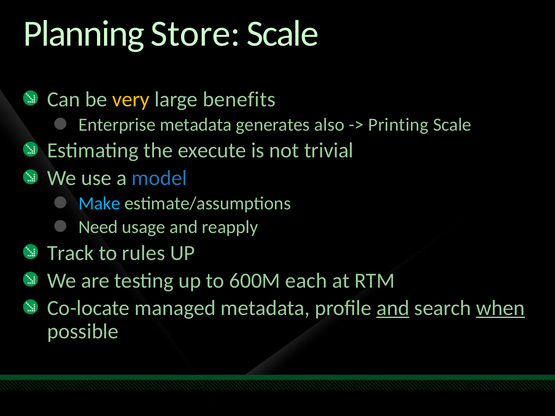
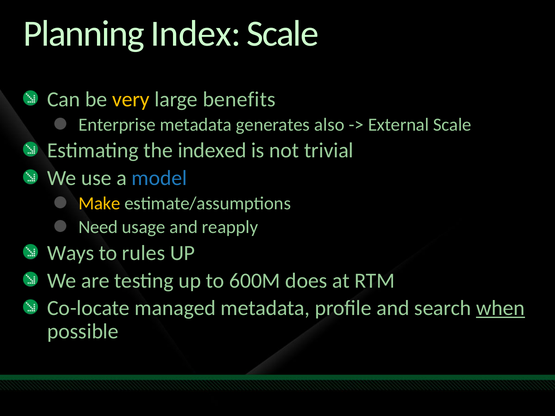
Store: Store -> Index (196, 34)
Printing: Printing -> External (398, 125)
execute: execute -> indexed (212, 151)
Make colour: light blue -> yellow (100, 204)
Track: Track -> Ways (71, 253)
each: each -> does (306, 281)
and underline: present -> none (393, 308)
